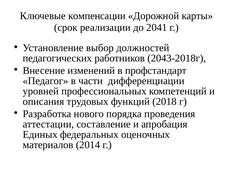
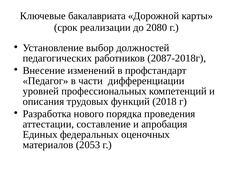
компенсации: компенсации -> бакалавриата (97, 16)
2041: 2041 -> 2080 (157, 27)
2043-2018г: 2043-2018г -> 2087-2018г (177, 58)
2014: 2014 -> 2053 (88, 145)
